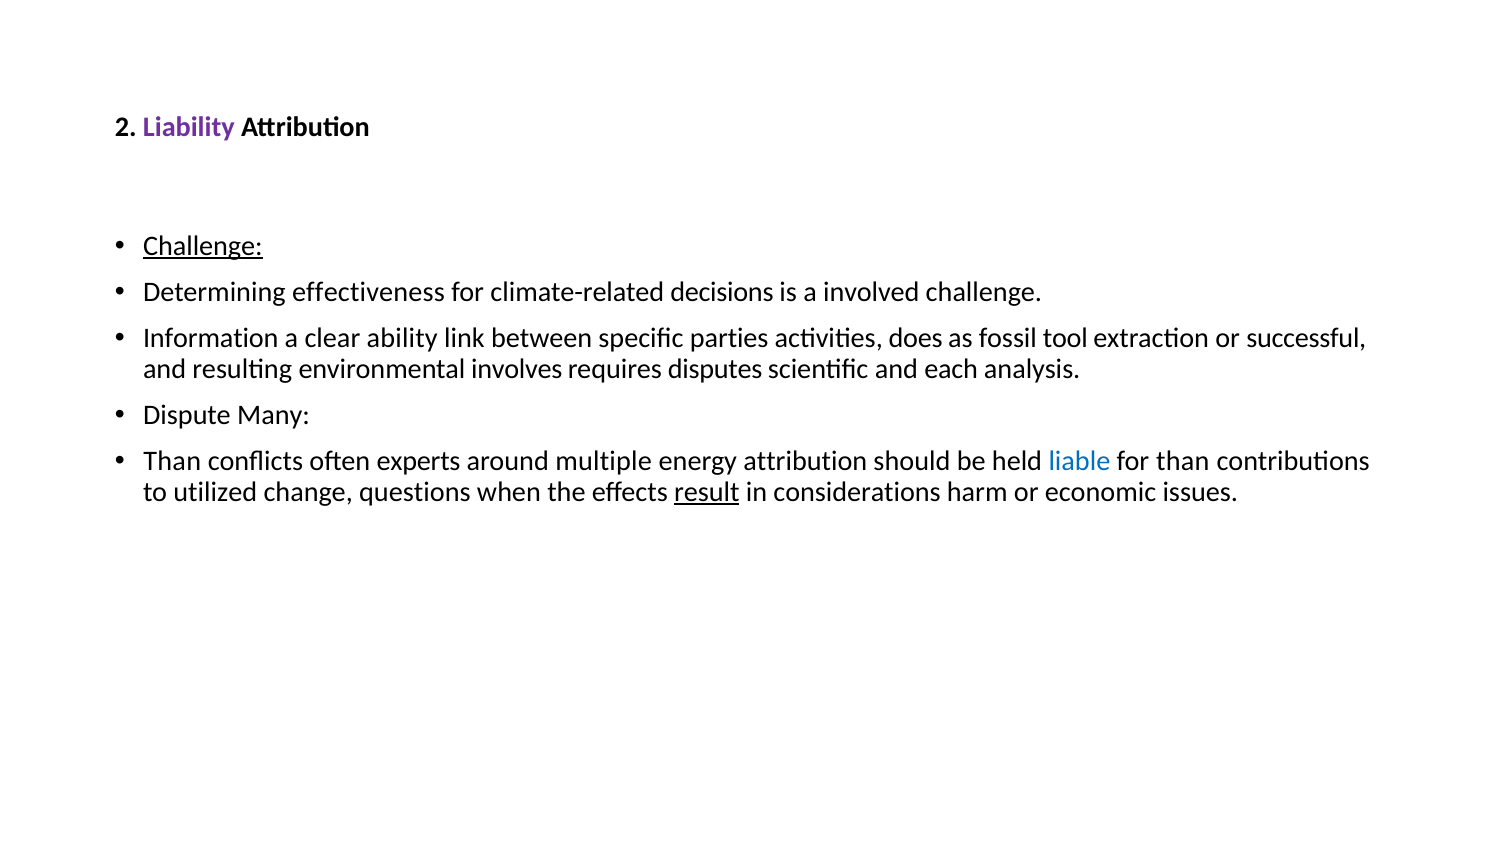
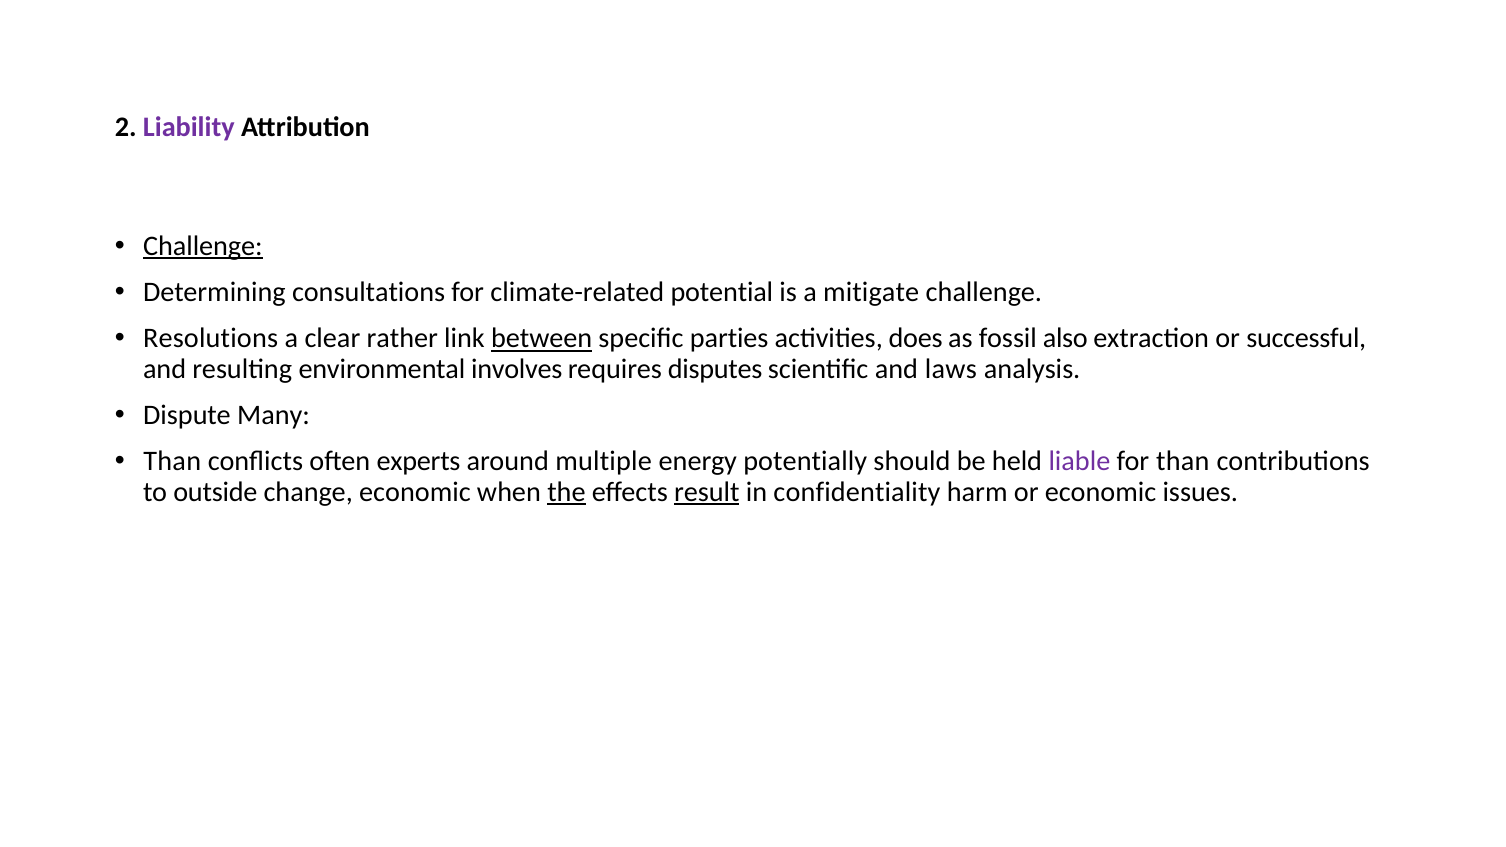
effectiveness: effectiveness -> consultations (369, 292)
decisions: decisions -> potential (722, 292)
involved: involved -> mitigate (871, 292)
Information: Information -> Resolutions (211, 339)
ability: ability -> rather (402, 339)
between underline: none -> present (542, 339)
tool: tool -> also (1065, 339)
each: each -> laws (951, 369)
energy attribution: attribution -> potentially (805, 462)
liable colour: blue -> purple (1079, 462)
utilized: utilized -> outside (215, 492)
change questions: questions -> economic (415, 492)
the underline: none -> present (566, 492)
considerations: considerations -> confidentiality (857, 492)
